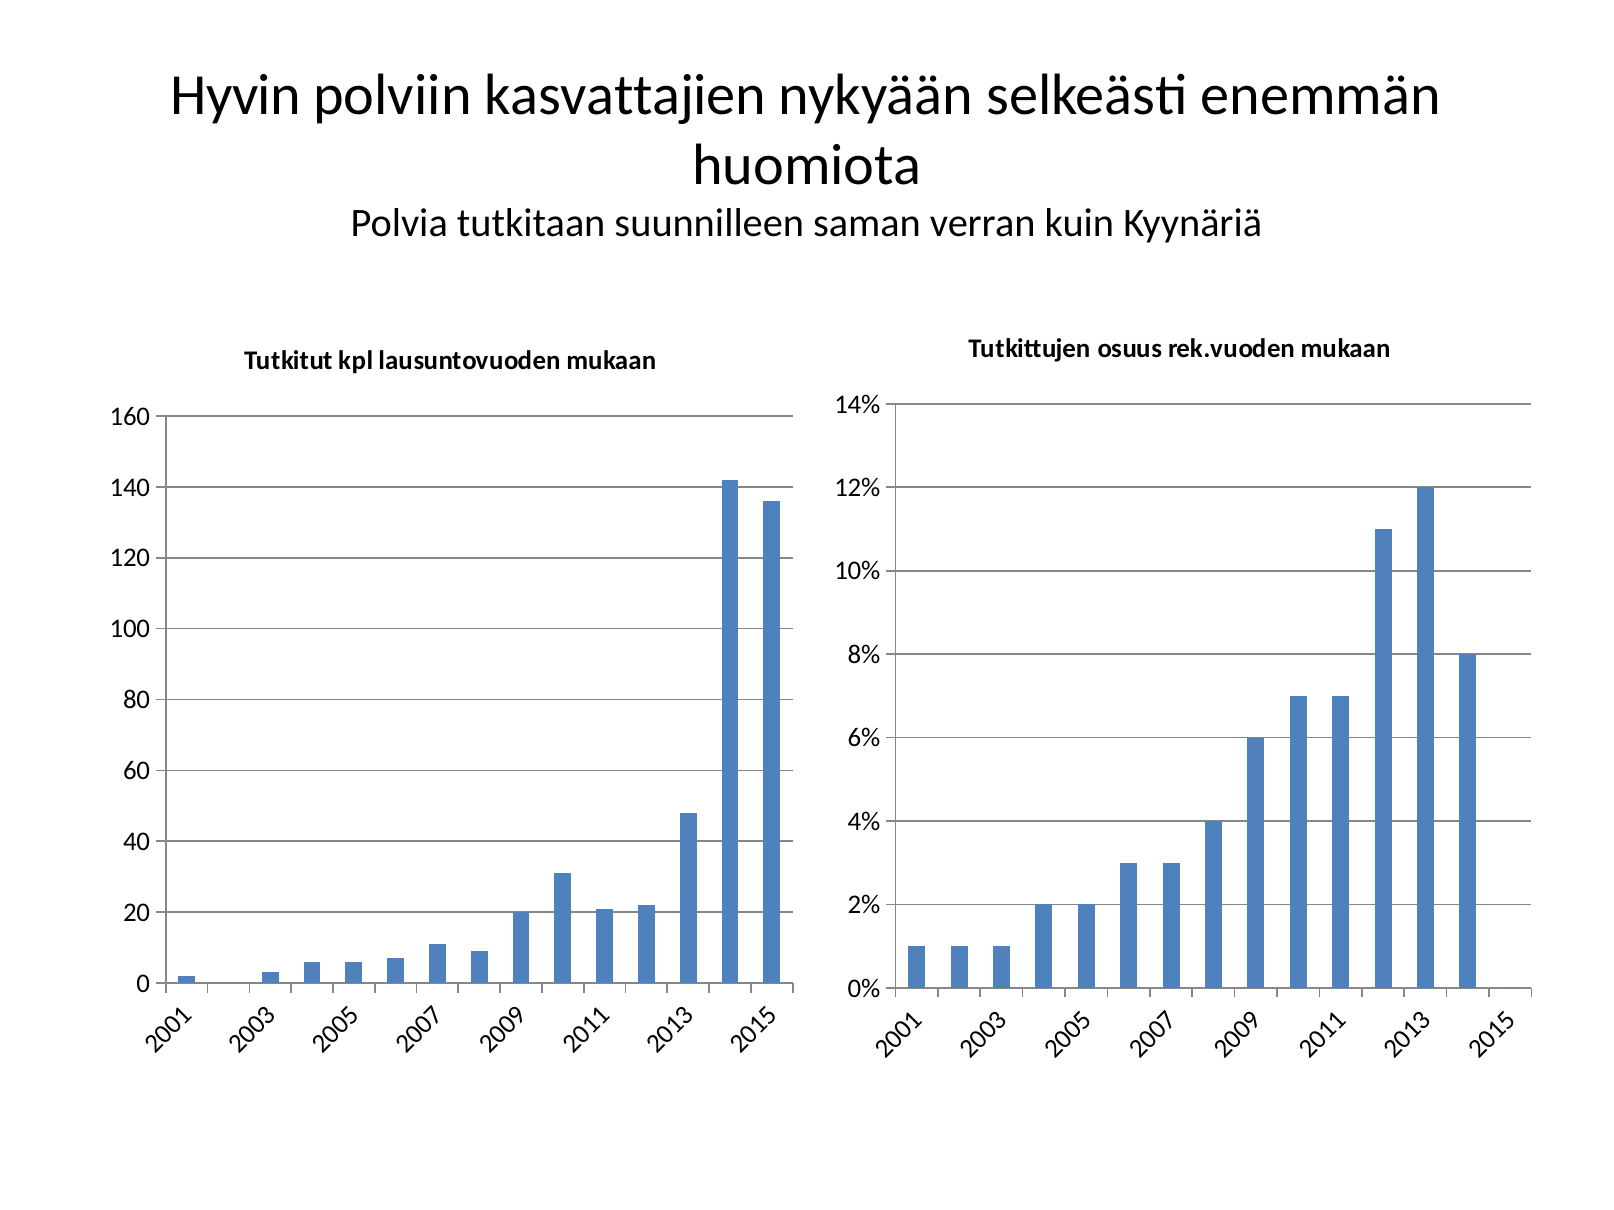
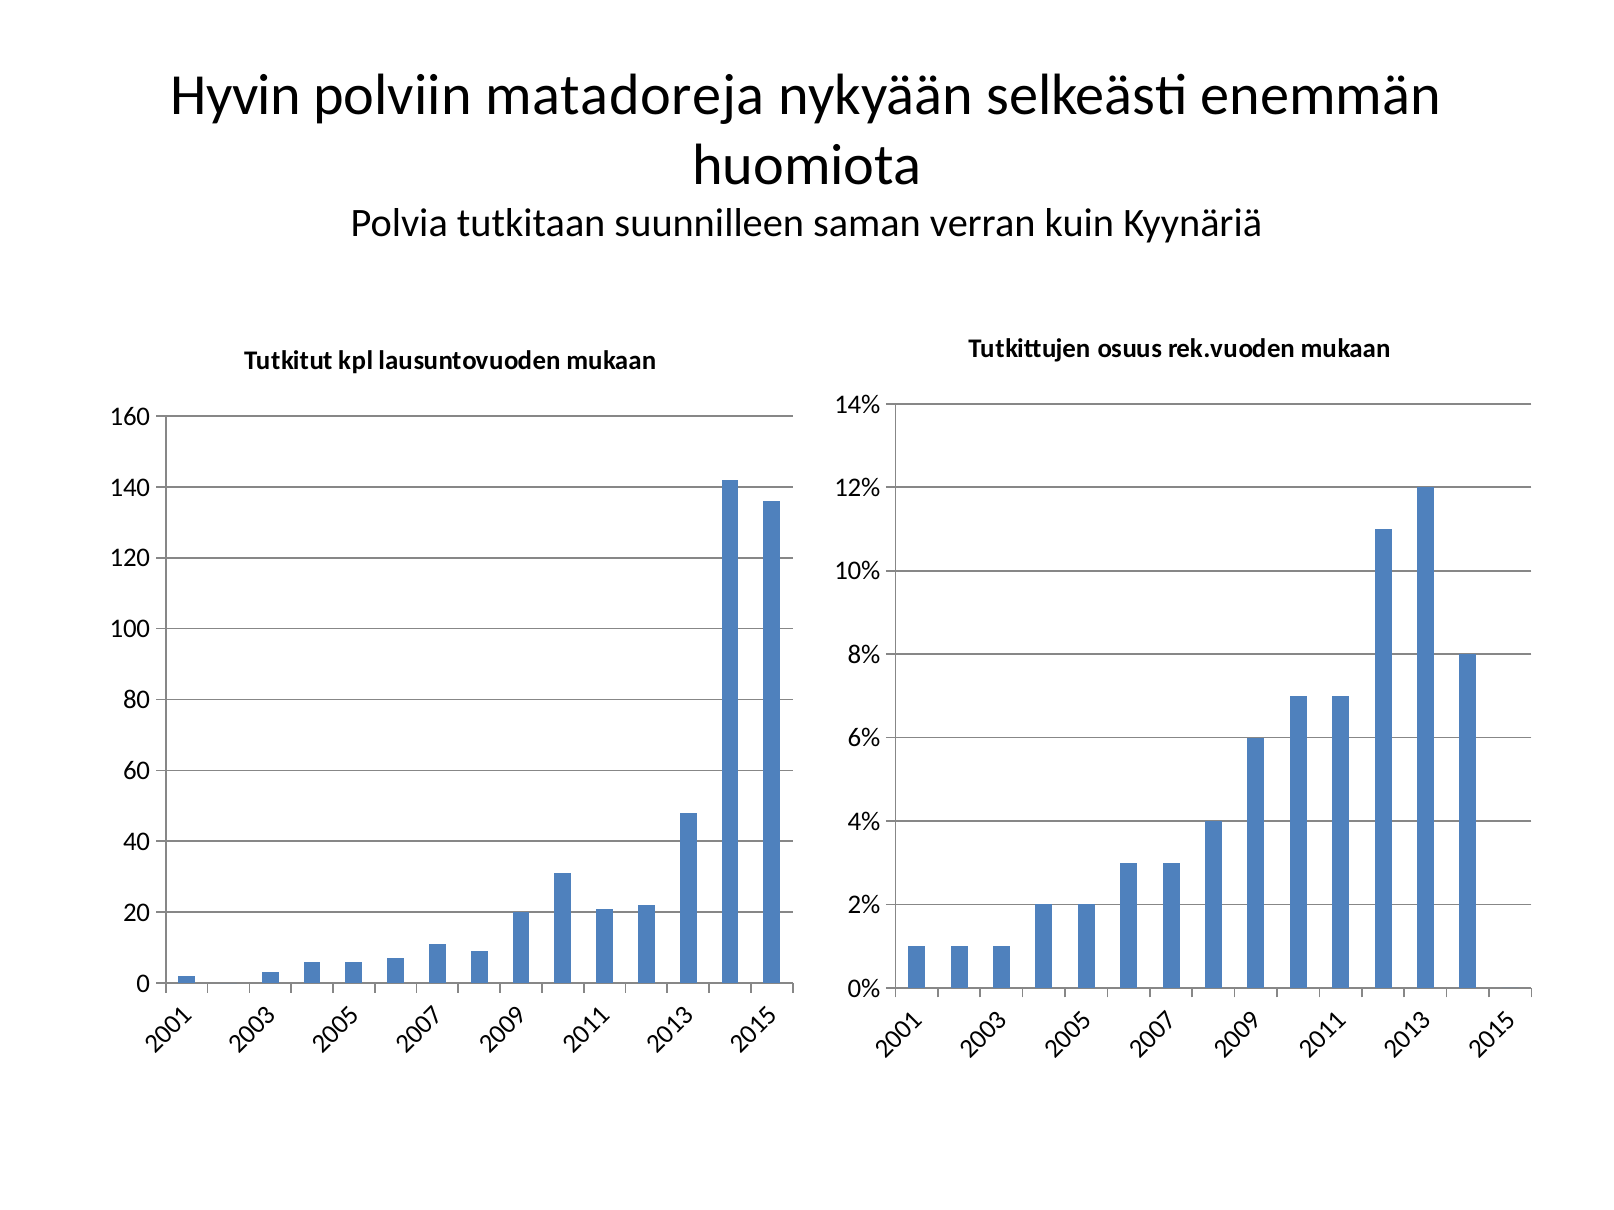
kasvattajien: kasvattajien -> matadoreja (625, 96)
